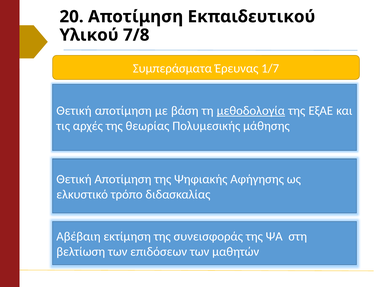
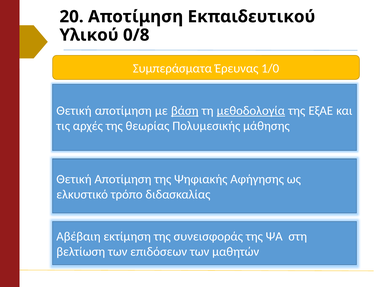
7/8: 7/8 -> 0/8 (136, 35)
1/7: 1/7 -> 1/0 (270, 68)
βάση underline: none -> present (185, 110)
